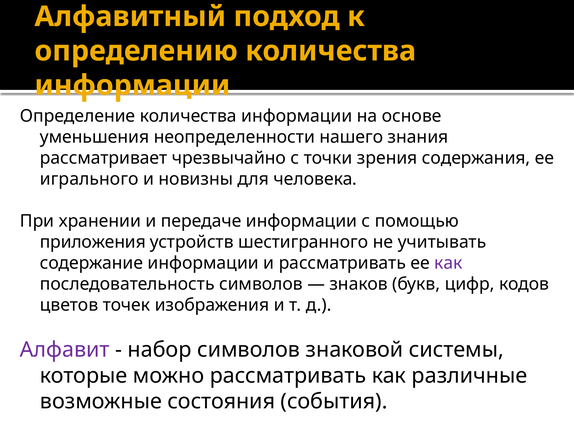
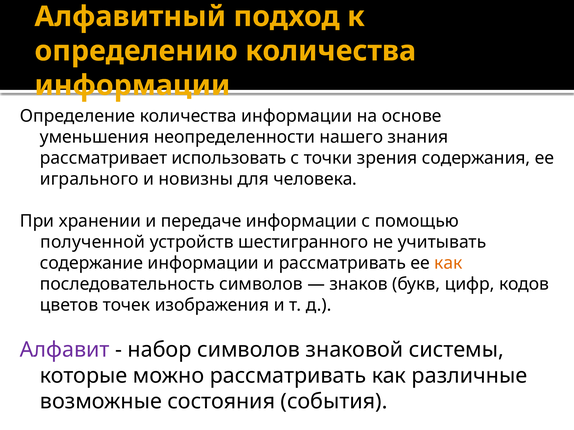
чрезвычайно: чрезвычайно -> использовать (229, 158)
приложения: приложения -> полученной (93, 242)
как colour: purple -> orange (448, 263)
